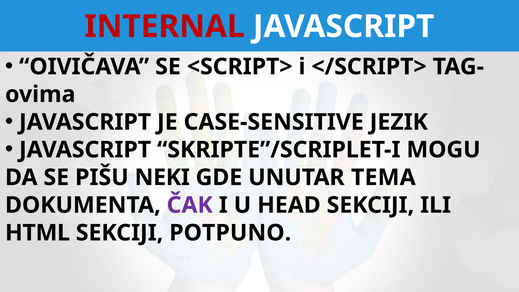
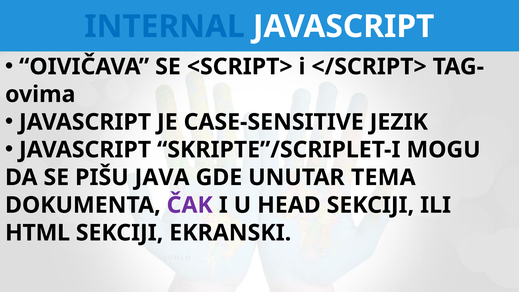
INTERNAL colour: red -> blue (164, 27)
NEKI: NEKI -> JAVA (162, 177)
POTPUNO: POTPUNO -> EKRANSKI (230, 233)
